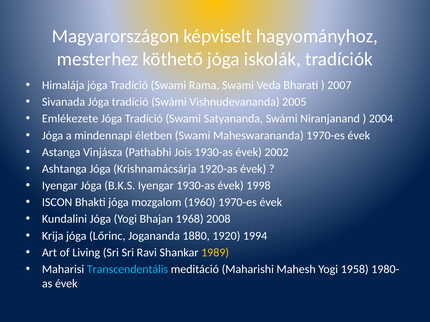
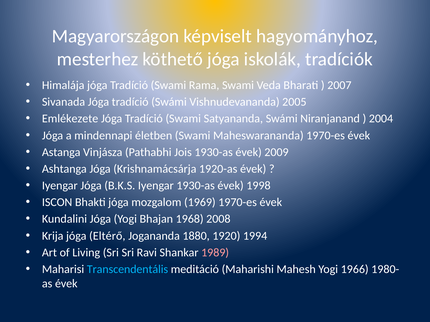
2002: 2002 -> 2009 (277, 152)
1960: 1960 -> 1969 (200, 203)
Lőrinc: Lőrinc -> Eltérő (107, 236)
1989 colour: yellow -> pink (215, 253)
1958: 1958 -> 1966 (355, 270)
